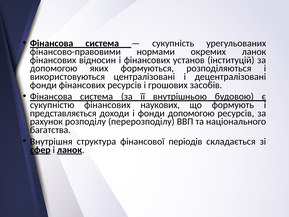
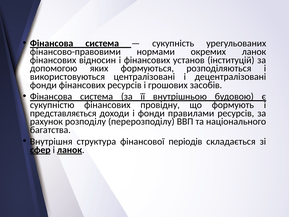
наукових: наукових -> провідну (160, 105)
фонди допомогою: допомогою -> правилами (191, 113)
